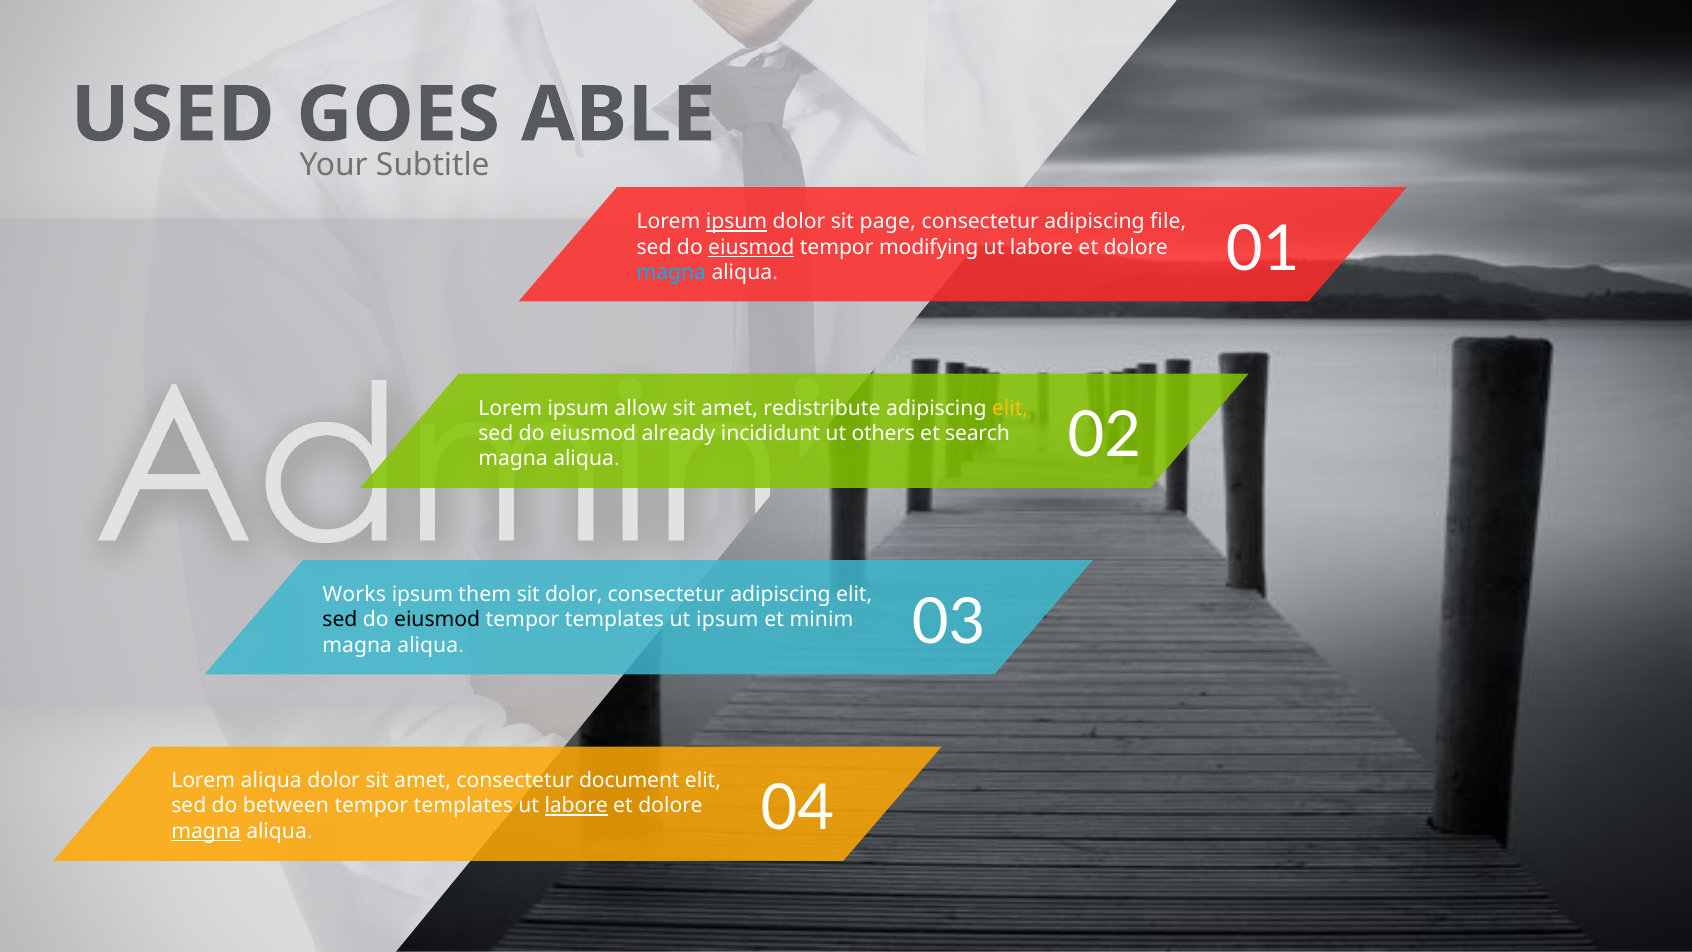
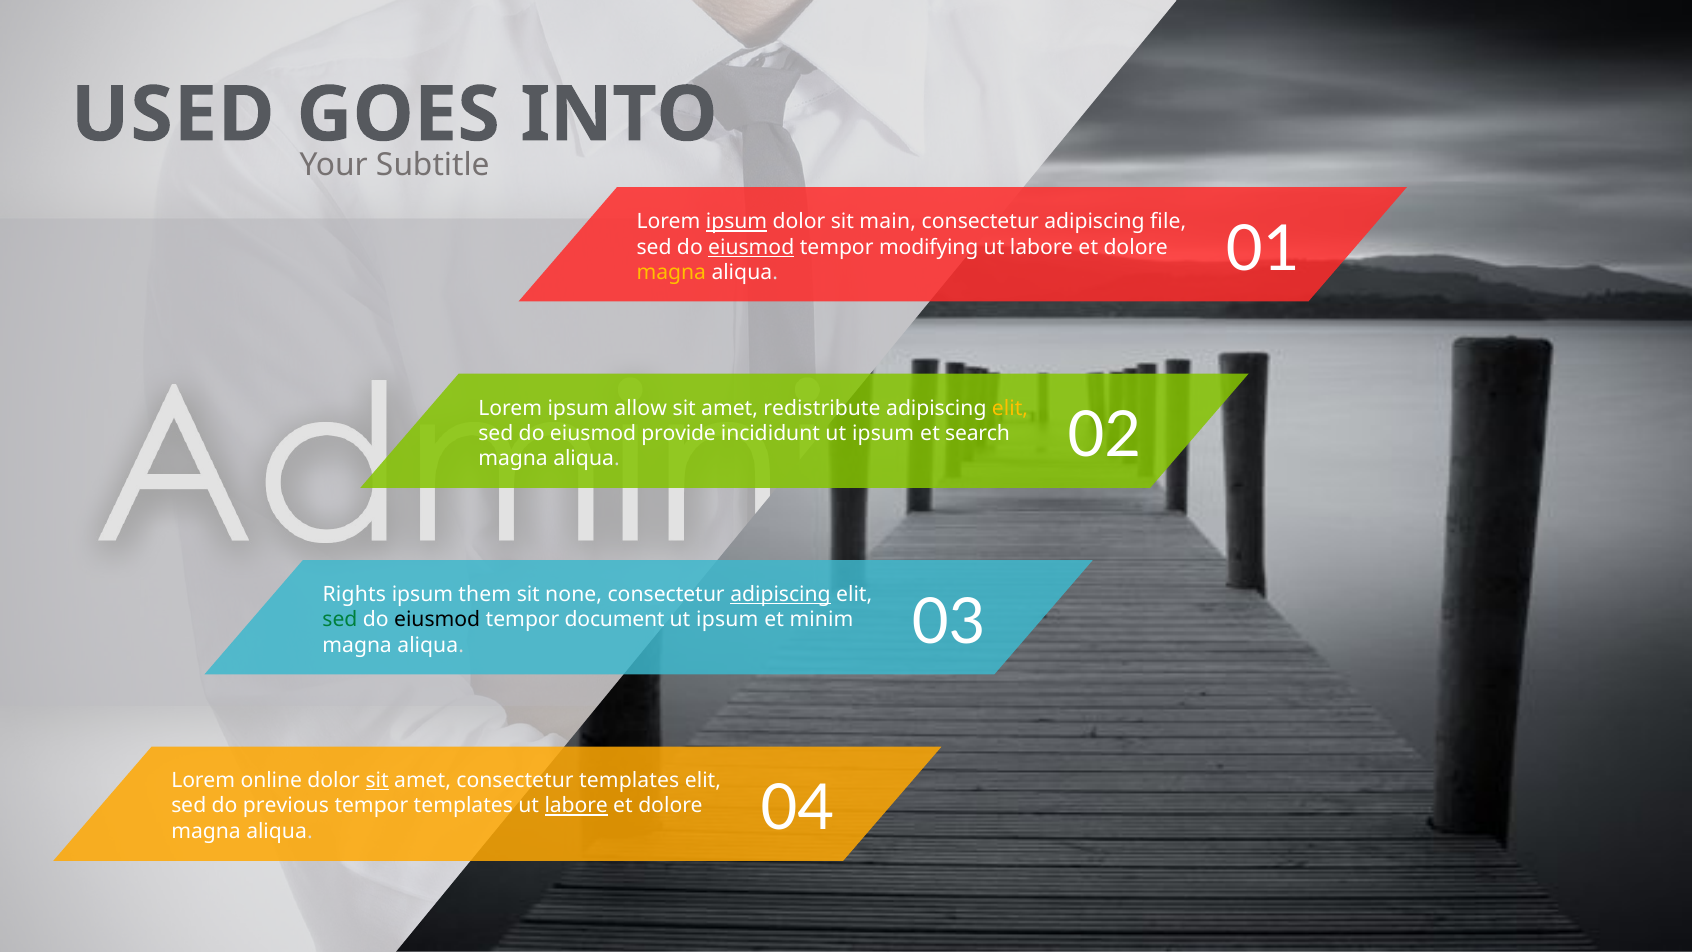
ABLE: ABLE -> INTO (619, 115)
page: page -> main (888, 222)
magna colour: light blue -> yellow (671, 273)
already: already -> provide (679, 433)
incididunt ut others: others -> ipsum (883, 433)
Works: Works -> Rights (354, 594)
sit dolor: dolor -> none (574, 594)
adipiscing underline: none -> present (780, 594)
sed colour: black -> green (340, 620)
templates: templates -> document (615, 620)
Lorem aliqua: aliqua -> online (271, 780)
sit underline: none -> present (377, 780)
consectetur document: document -> templates (629, 780)
between: between -> previous (286, 806)
magna underline: present -> none (206, 831)
